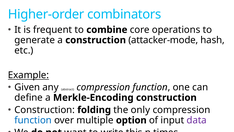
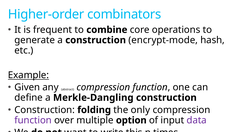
attacker-mode: attacker-mode -> encrypt-mode (163, 40)
Merkle-Encoding: Merkle-Encoding -> Merkle-Dangling (93, 97)
function colour: blue -> purple (33, 120)
